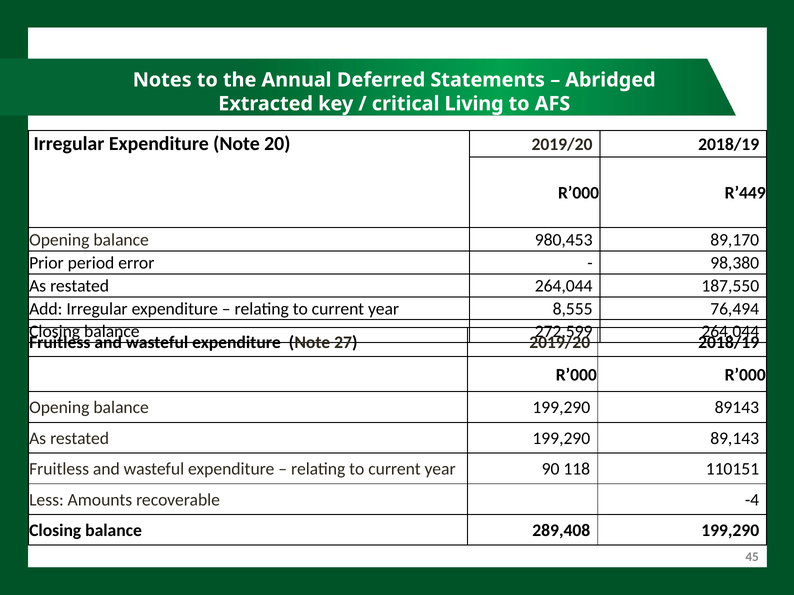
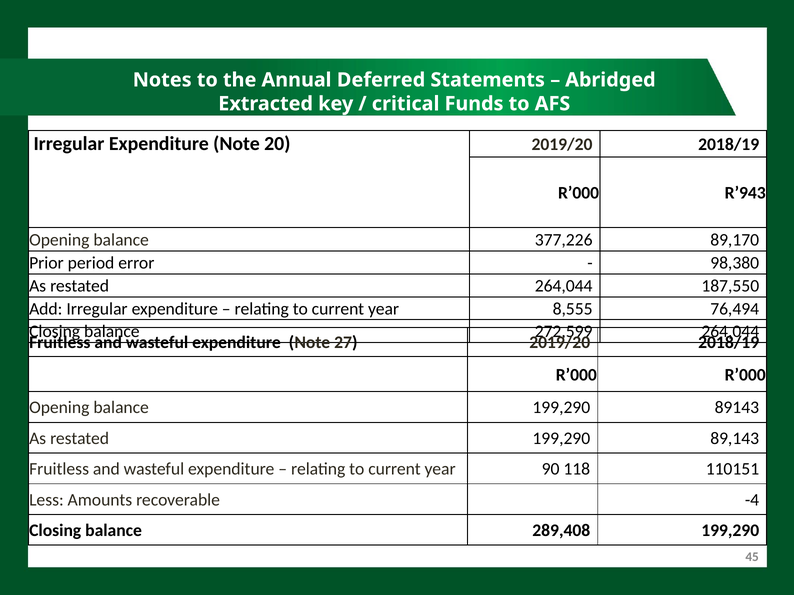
Living: Living -> Funds (474, 104)
R’449: R’449 -> R’943 (745, 193)
980,453: 980,453 -> 377,226 (564, 240)
